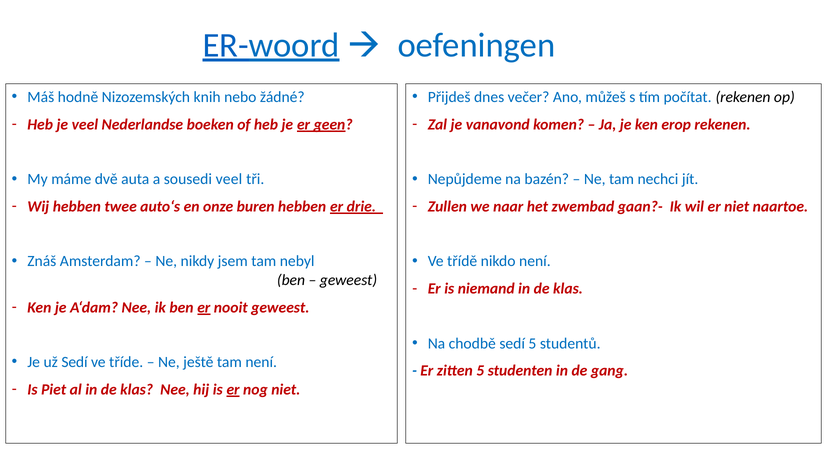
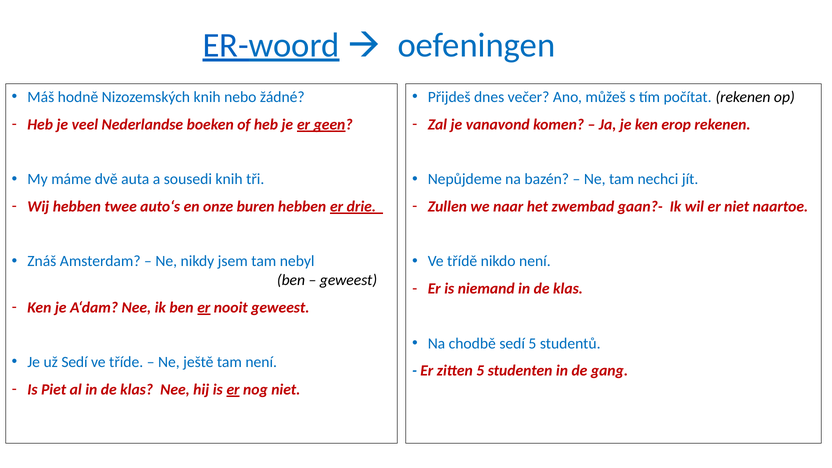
sousedi veel: veel -> knih (229, 179)
